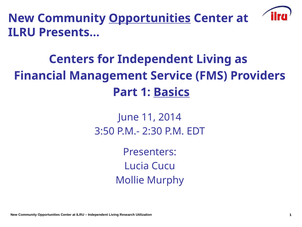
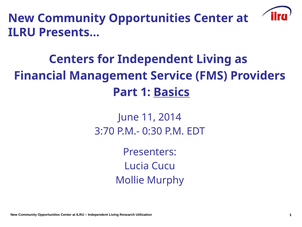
Opportunities underline: present -> none (150, 18)
3:50: 3:50 -> 3:70 (104, 131)
2:30: 2:30 -> 0:30 (152, 131)
